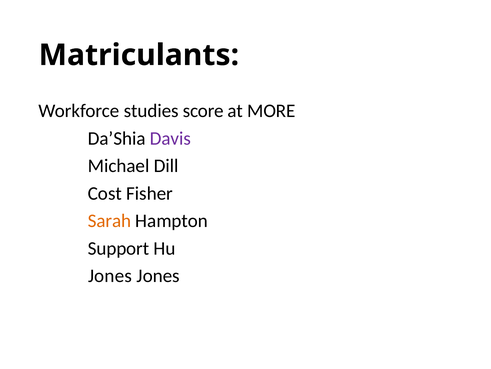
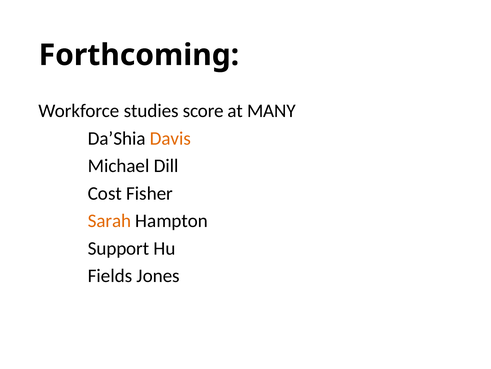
Matriculants: Matriculants -> Forthcoming (139, 55)
MORE: MORE -> MANY (271, 111)
Davis colour: purple -> orange (170, 138)
Jones: Jones -> Fields (110, 275)
